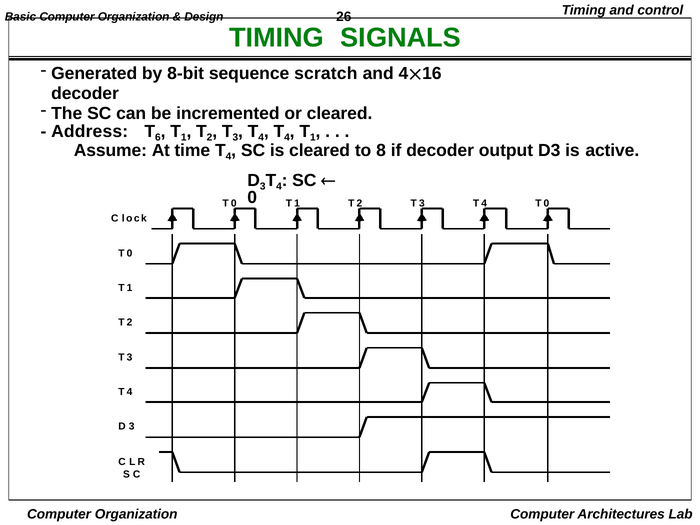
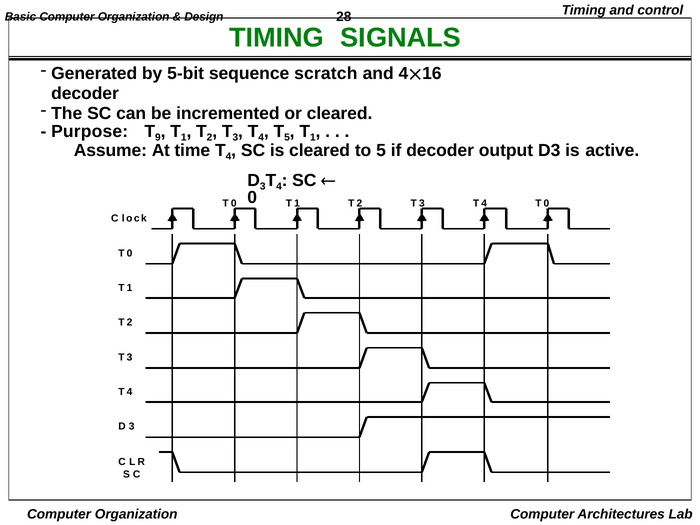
26: 26 -> 28 (344, 17)
8-bit: 8-bit -> 5-bit (186, 74)
Address: Address -> Purpose (90, 131)
6: 6 -> 9 (158, 137)
4: 4 -> 5 (287, 137)
to 8: 8 -> 5 (381, 150)
